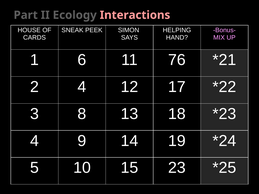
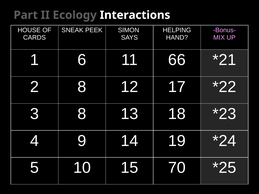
Interactions colour: pink -> white (135, 15)
76: 76 -> 66 (177, 60)
2 4: 4 -> 8 (82, 87)
23: 23 -> 70 (177, 168)
